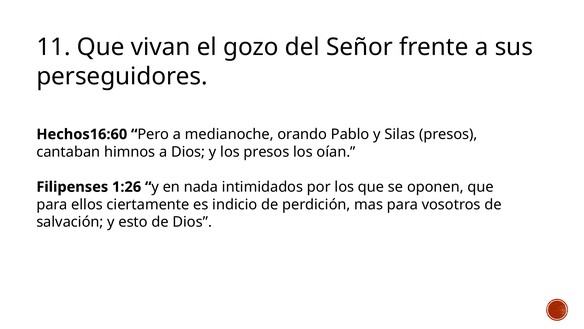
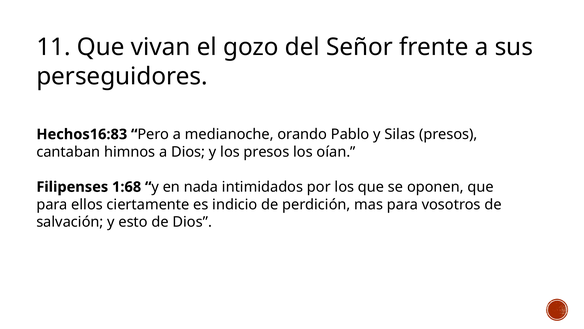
Hechos16:60: Hechos16:60 -> Hechos16:83 (82, 134)
1:26: 1:26 -> 1:68 (127, 187)
